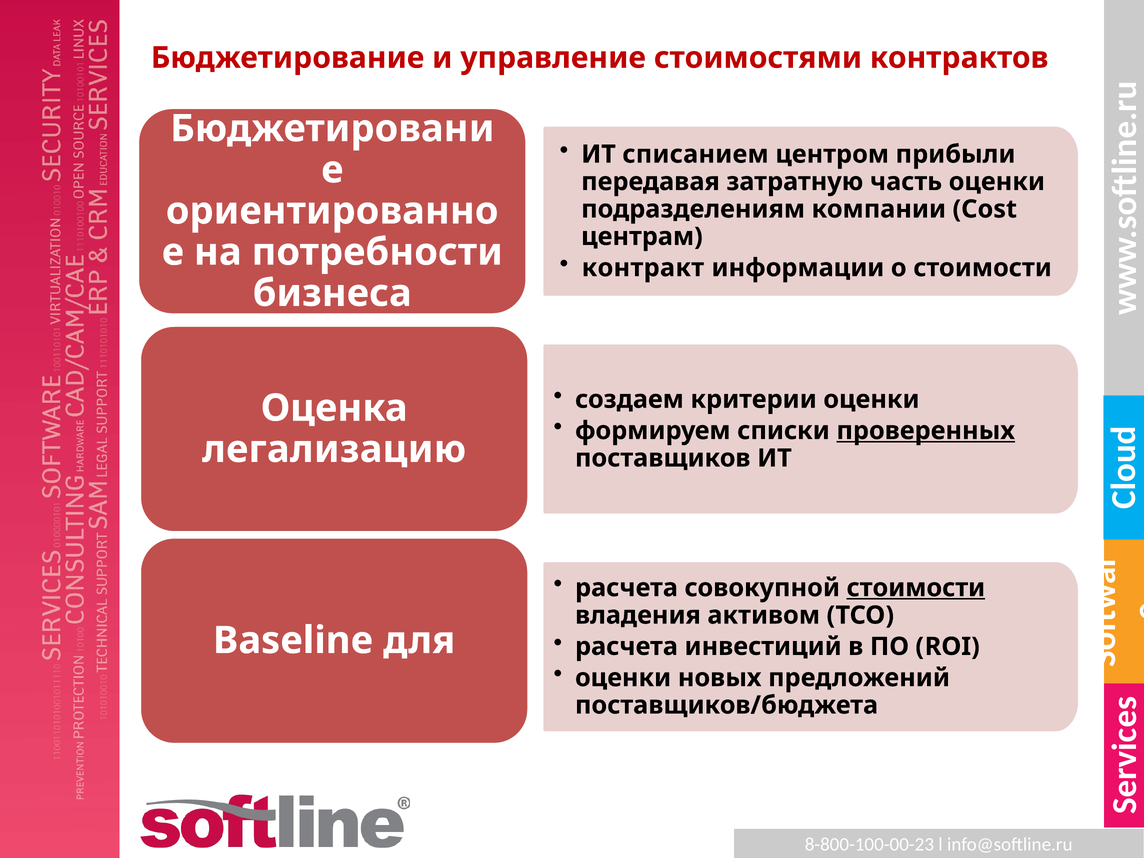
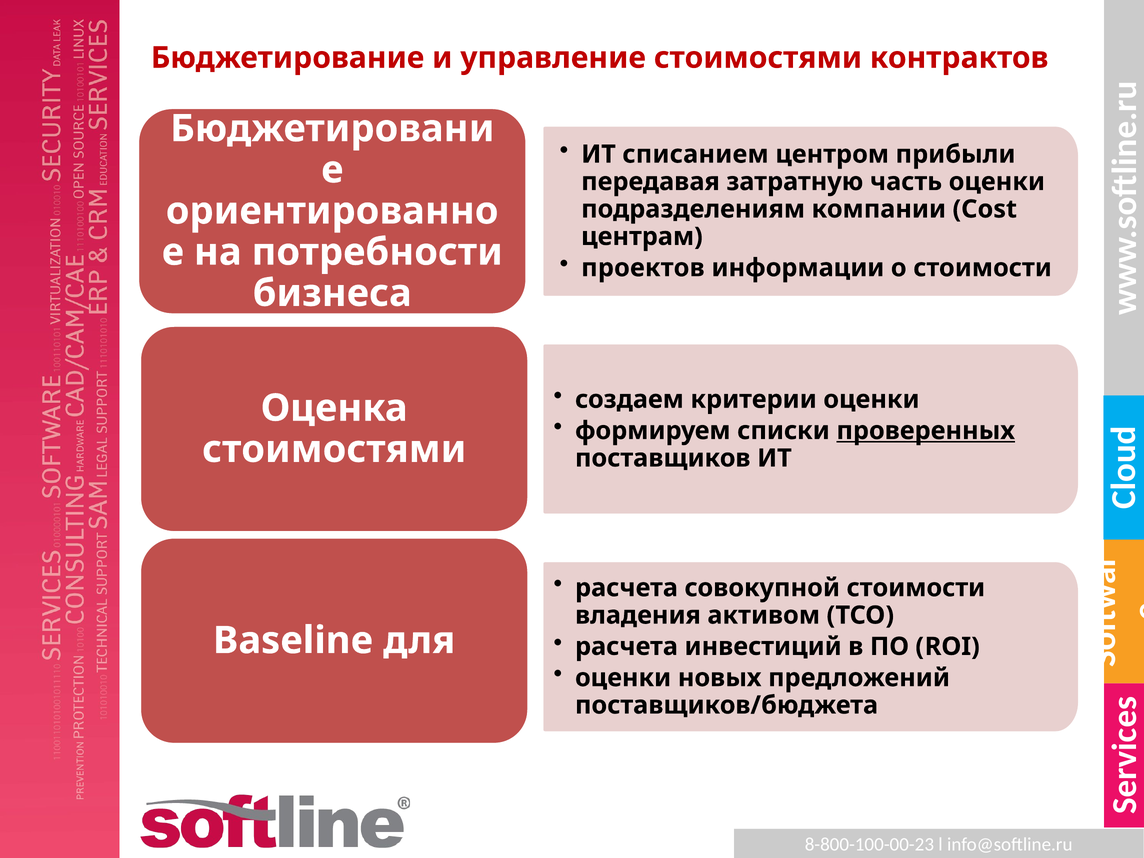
контракт: контракт -> проектов (643, 268)
легализацию: легализацию -> стоимостями (334, 449)
стоимости underline: present -> none (916, 588)
